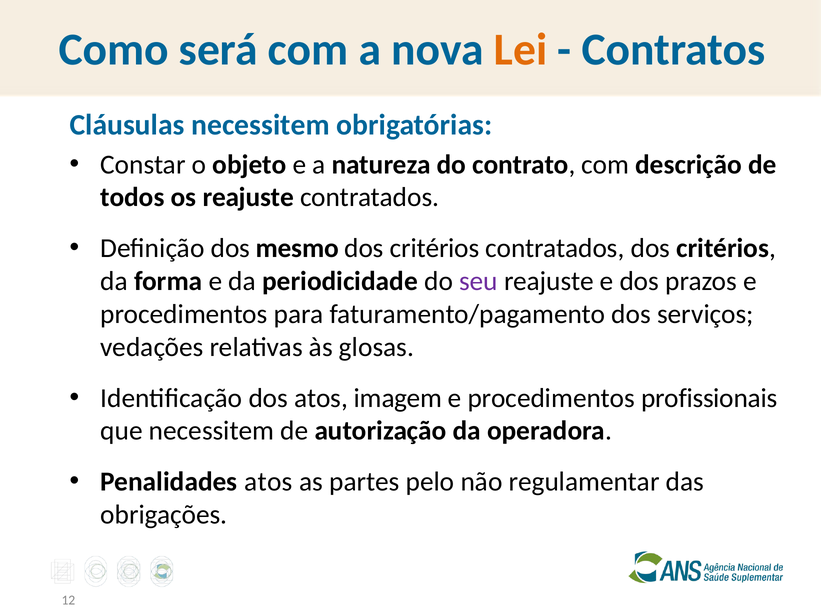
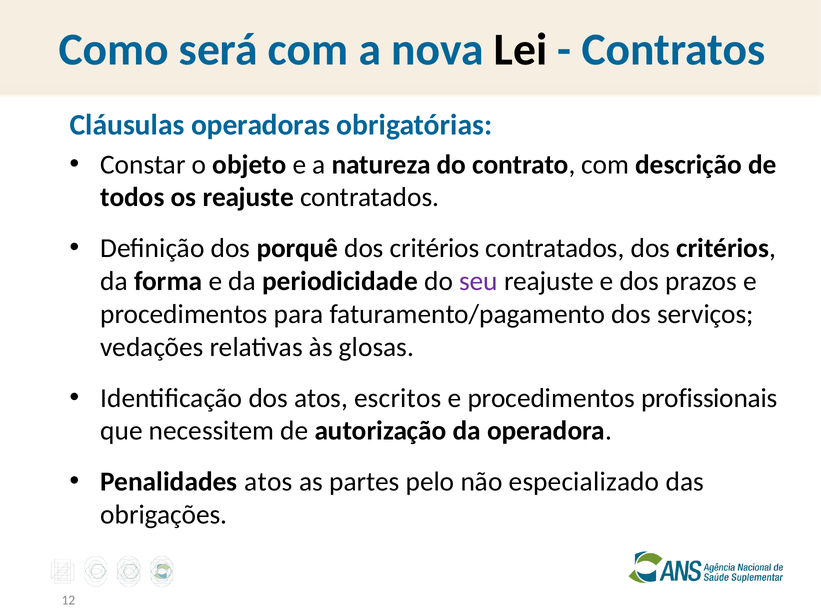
Lei colour: orange -> black (521, 50)
Cláusulas necessitem: necessitem -> operadoras (261, 125)
mesmo: mesmo -> porquê (297, 248)
imagem: imagem -> escritos (398, 398)
regulamentar: regulamentar -> especializado (584, 482)
